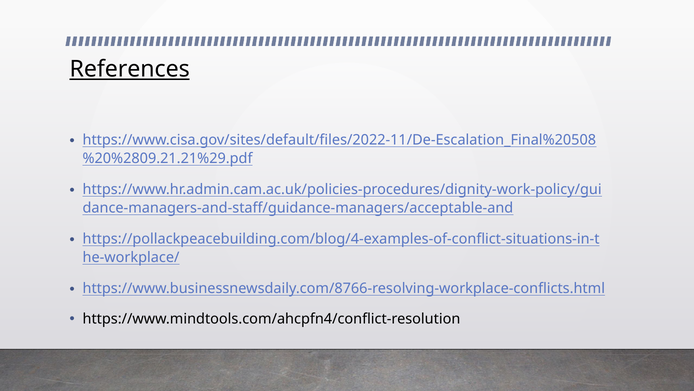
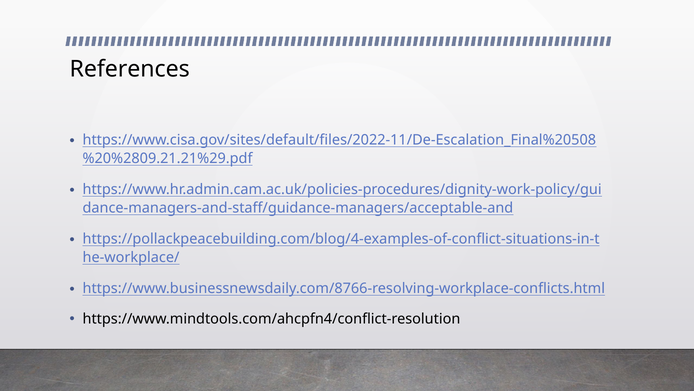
References underline: present -> none (130, 69)
